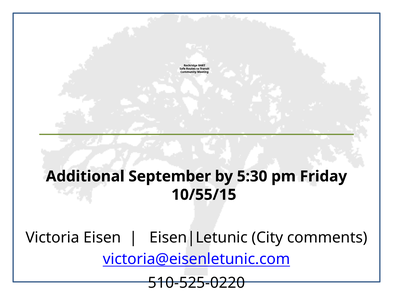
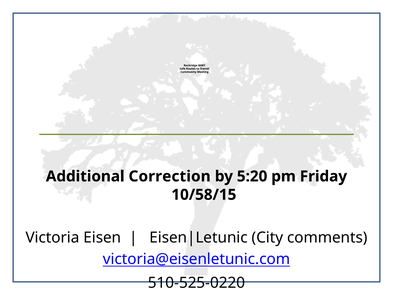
September: September -> Correction (170, 176)
5:30: 5:30 -> 5:20 (252, 176)
10/55/15: 10/55/15 -> 10/58/15 (204, 195)
